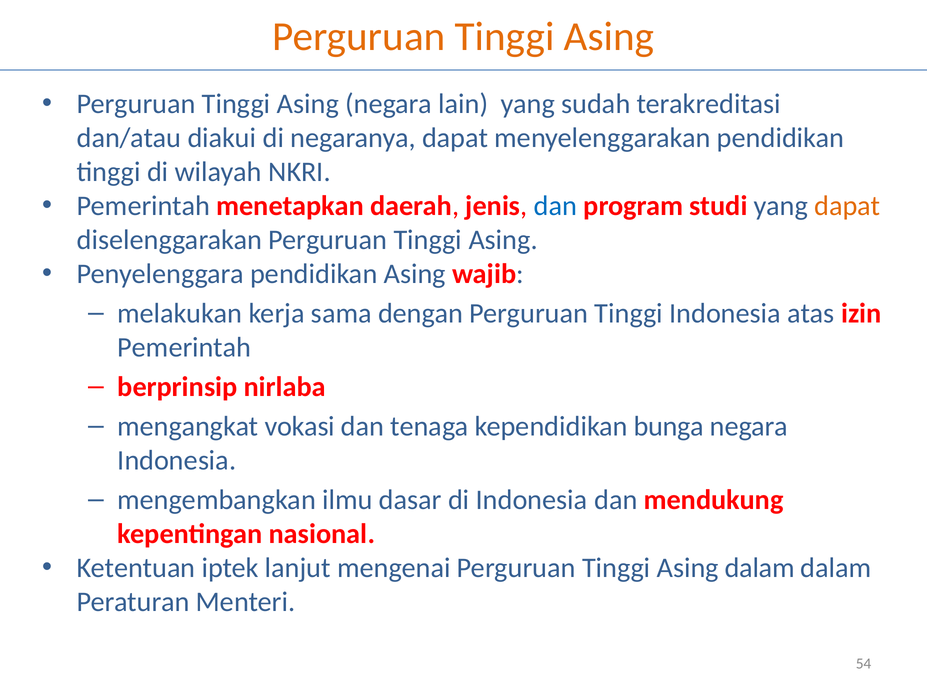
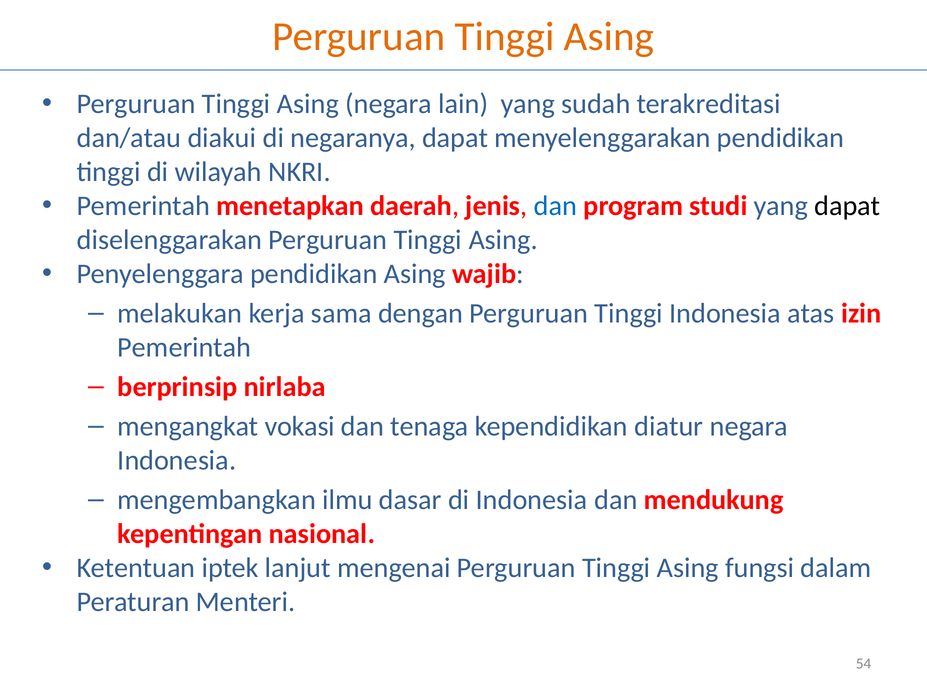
dapat colour: orange -> black (847, 206)
bunga: bunga -> diatur (669, 427)
Asing dalam: dalam -> fungsi (760, 568)
